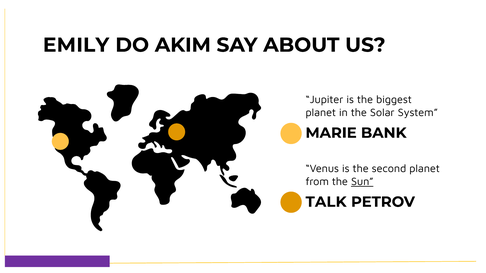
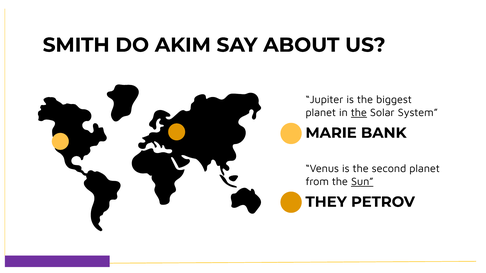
EMILY: EMILY -> SMITH (76, 45)
the underline: none -> present (359, 113)
TALK: TALK -> THEY (326, 202)
